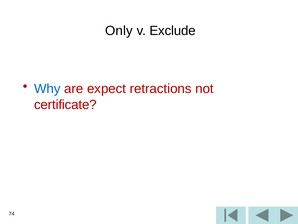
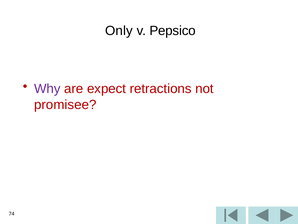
Exclude: Exclude -> Pepsico (173, 31)
Why colour: blue -> purple (47, 89)
certificate: certificate -> promisee (65, 104)
